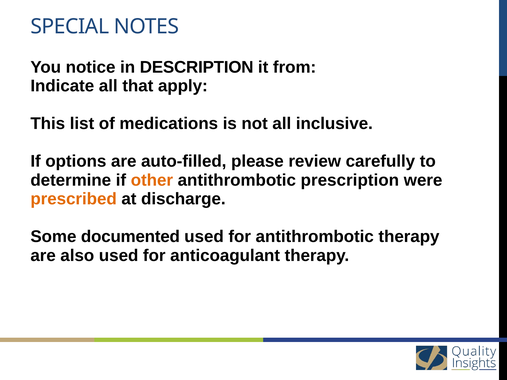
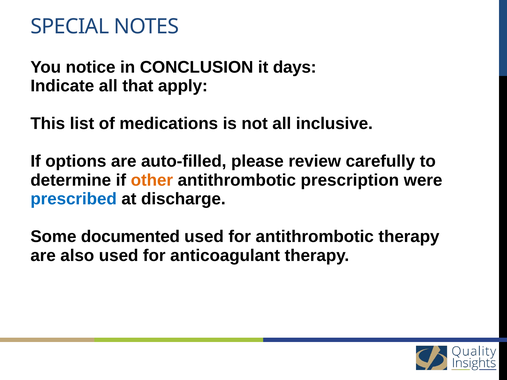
DESCRIPTION: DESCRIPTION -> CONCLUSION (197, 67)
from: from -> days (295, 67)
prescribed colour: orange -> blue (74, 199)
